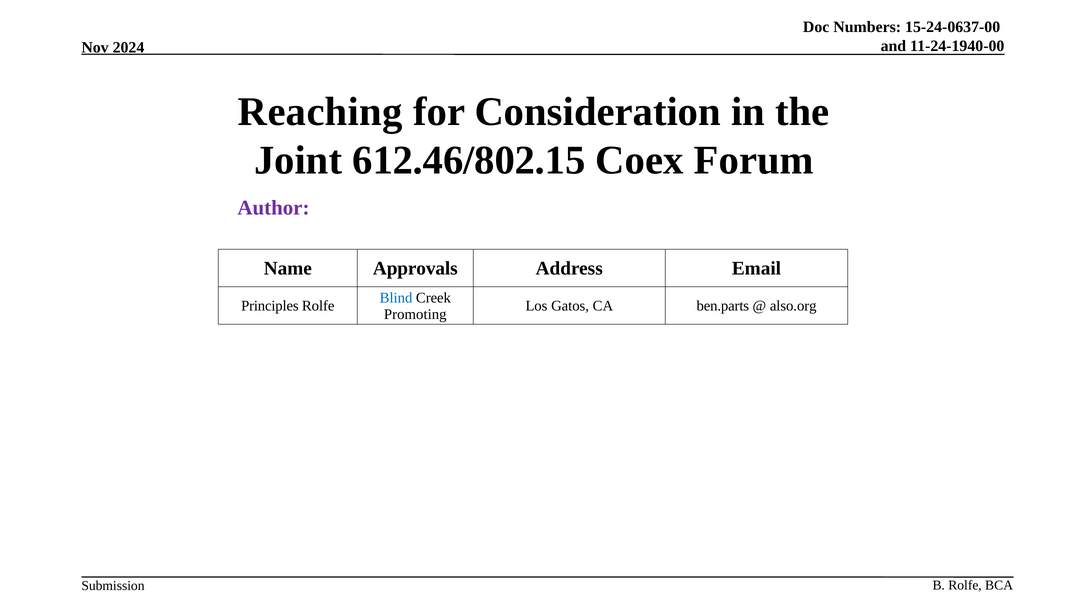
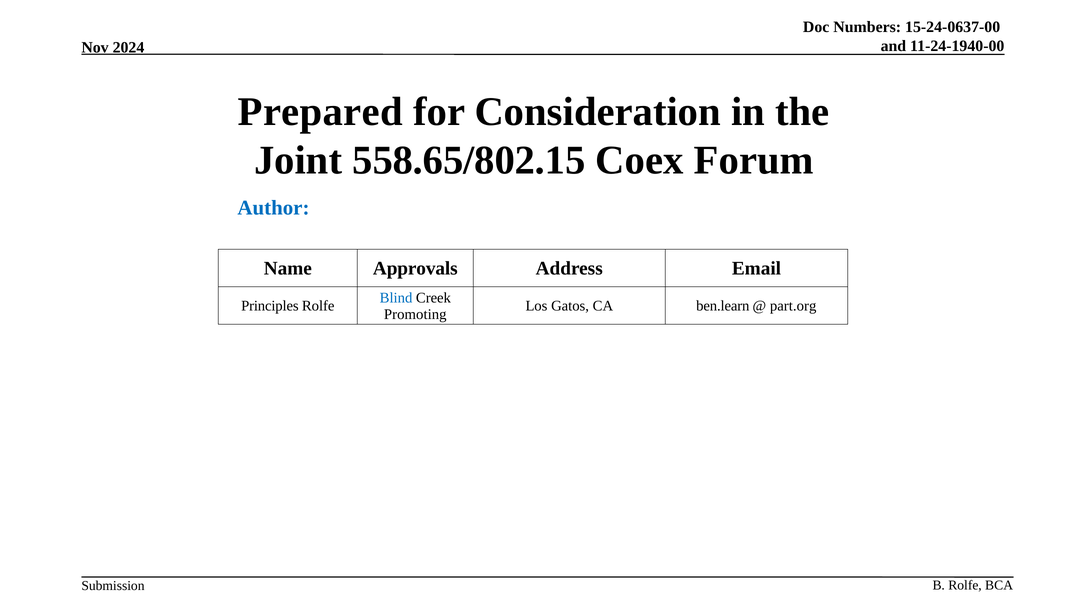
Reaching: Reaching -> Prepared (320, 112)
612.46/802.15: 612.46/802.15 -> 558.65/802.15 (469, 160)
Author colour: purple -> blue (273, 208)
ben.parts: ben.parts -> ben.learn (723, 306)
also.org: also.org -> part.org (793, 306)
